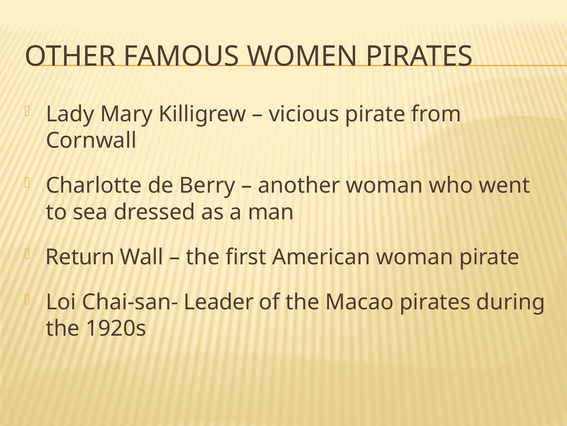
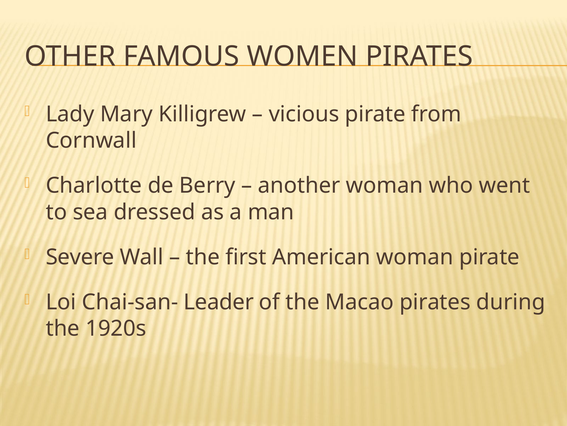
Return: Return -> Severe (80, 257)
